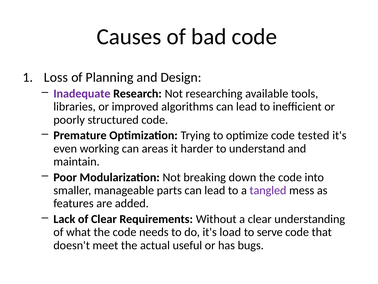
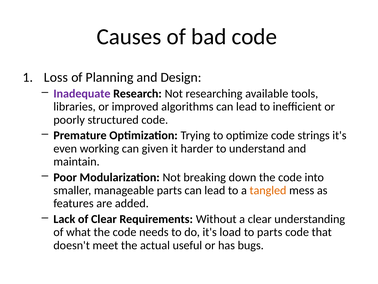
tested: tested -> strings (314, 135)
areas: areas -> given (155, 148)
tangled colour: purple -> orange (268, 190)
to serve: serve -> parts (270, 232)
